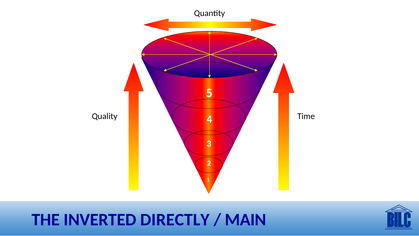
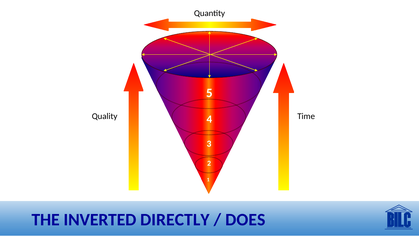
MAIN: MAIN -> DOES (245, 220)
